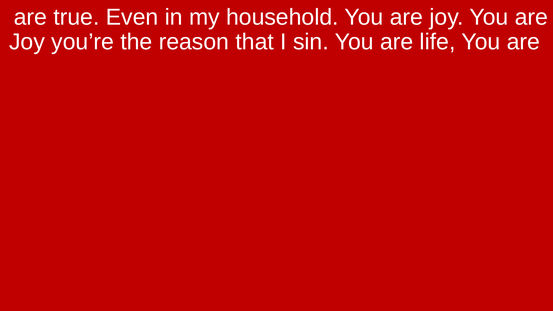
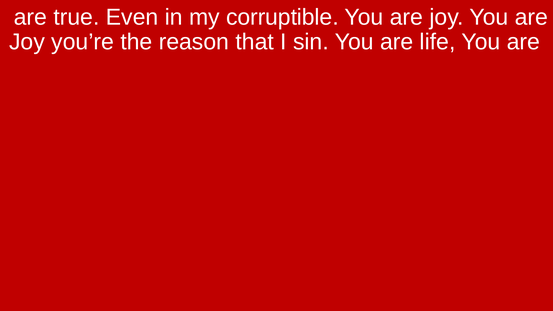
household: household -> corruptible (282, 17)
